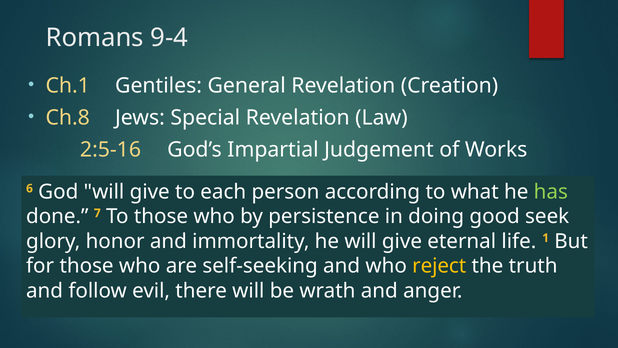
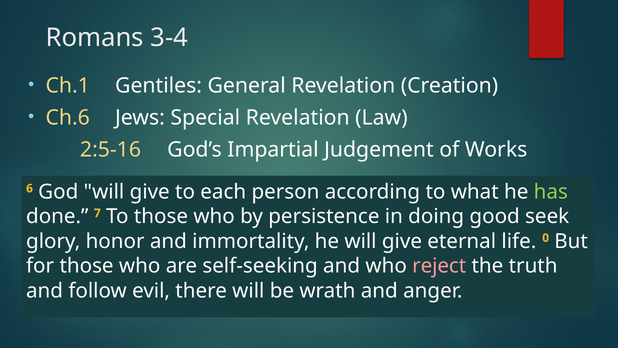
9-4: 9-4 -> 3-4 (169, 38)
Ch.8: Ch.8 -> Ch.6 (68, 117)
1: 1 -> 0 (546, 238)
reject colour: yellow -> pink (439, 266)
